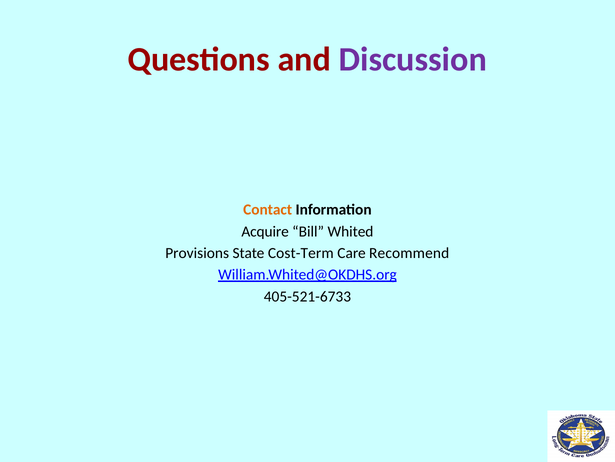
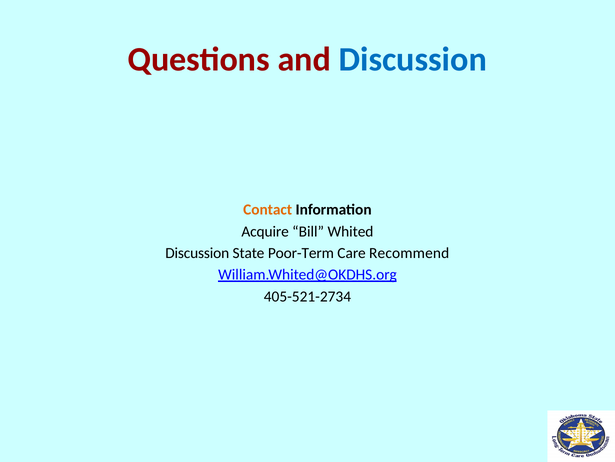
Discussion colour: purple -> blue (413, 59)
Provisions: Provisions -> Discussion (197, 253)
Cost-Term: Cost-Term -> Poor-Term (301, 253)
405-521-6733: 405-521-6733 -> 405-521-2734 (307, 296)
